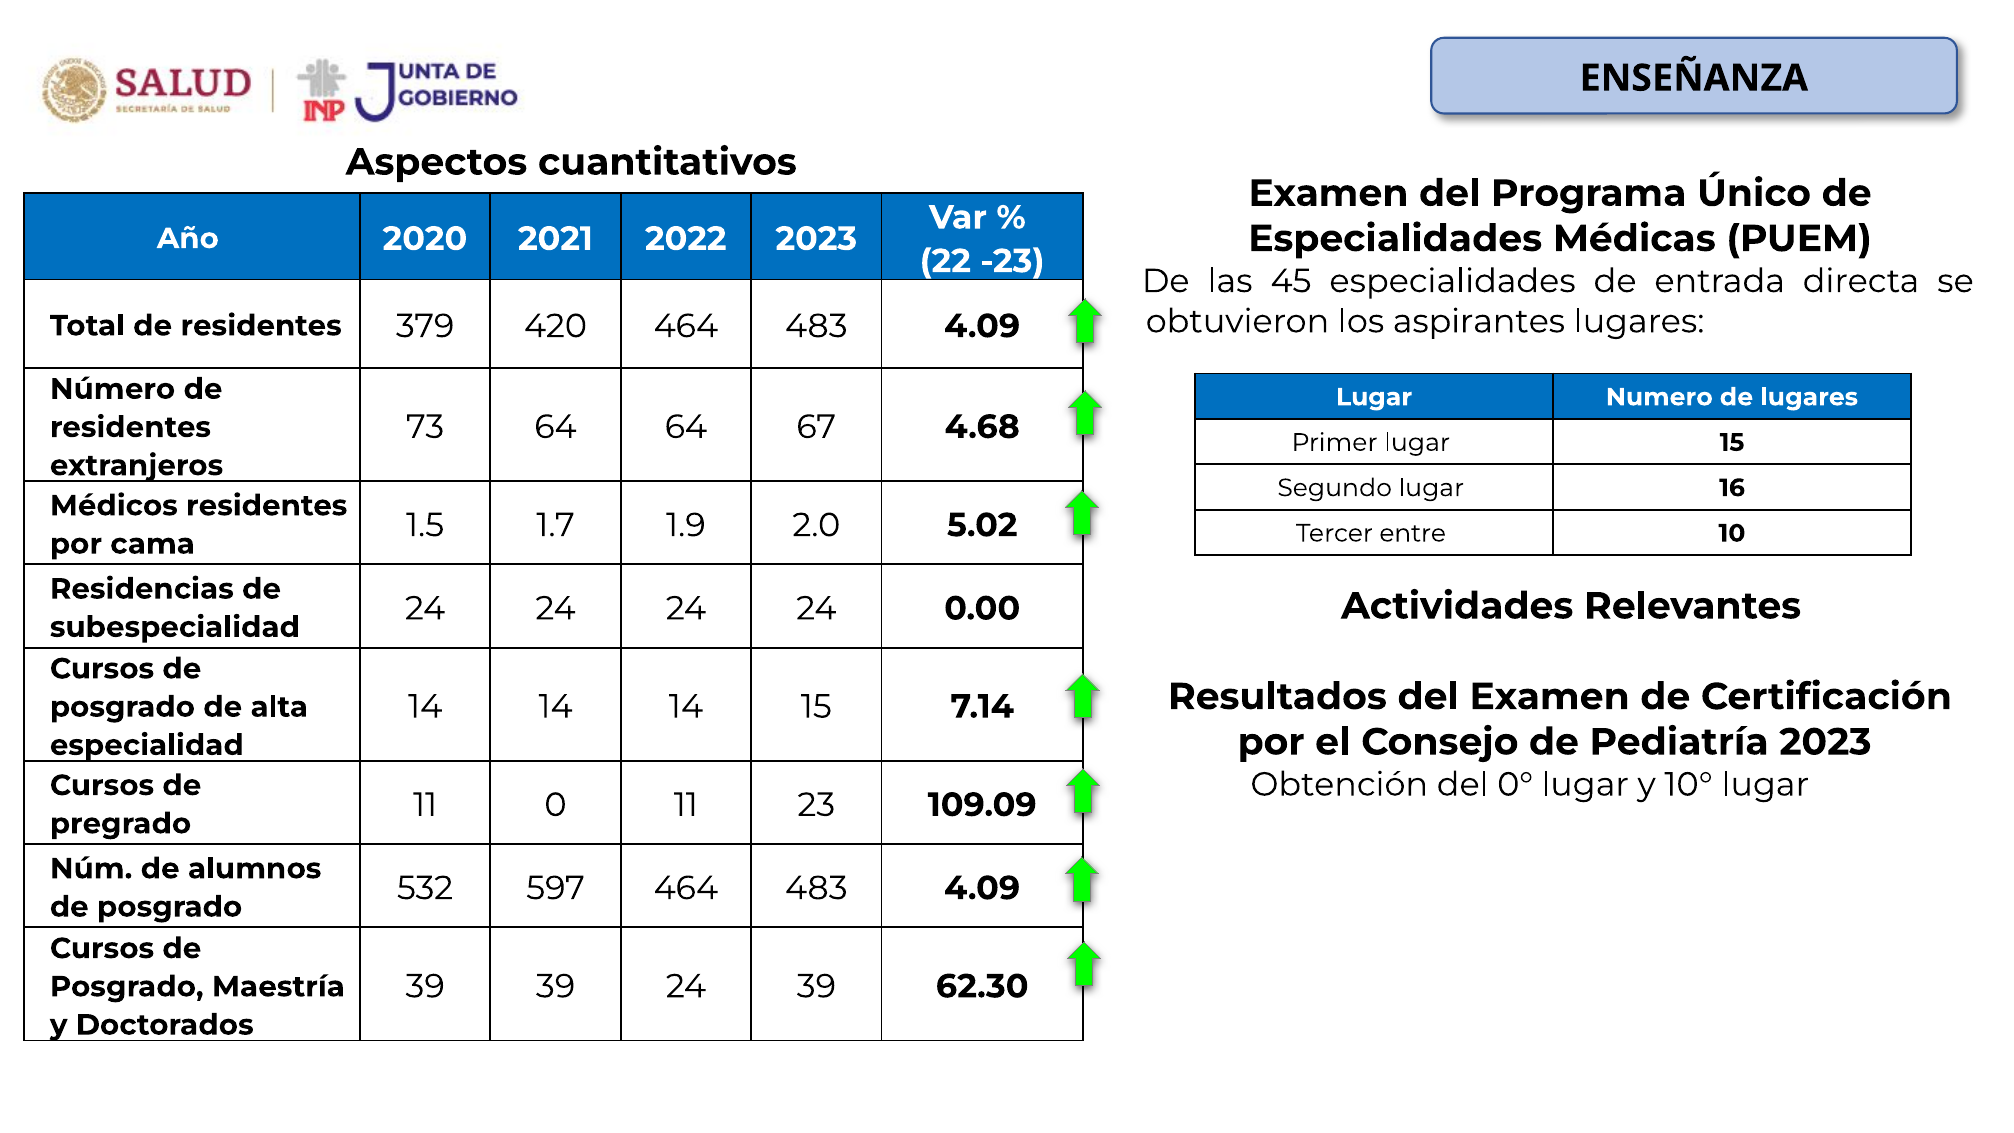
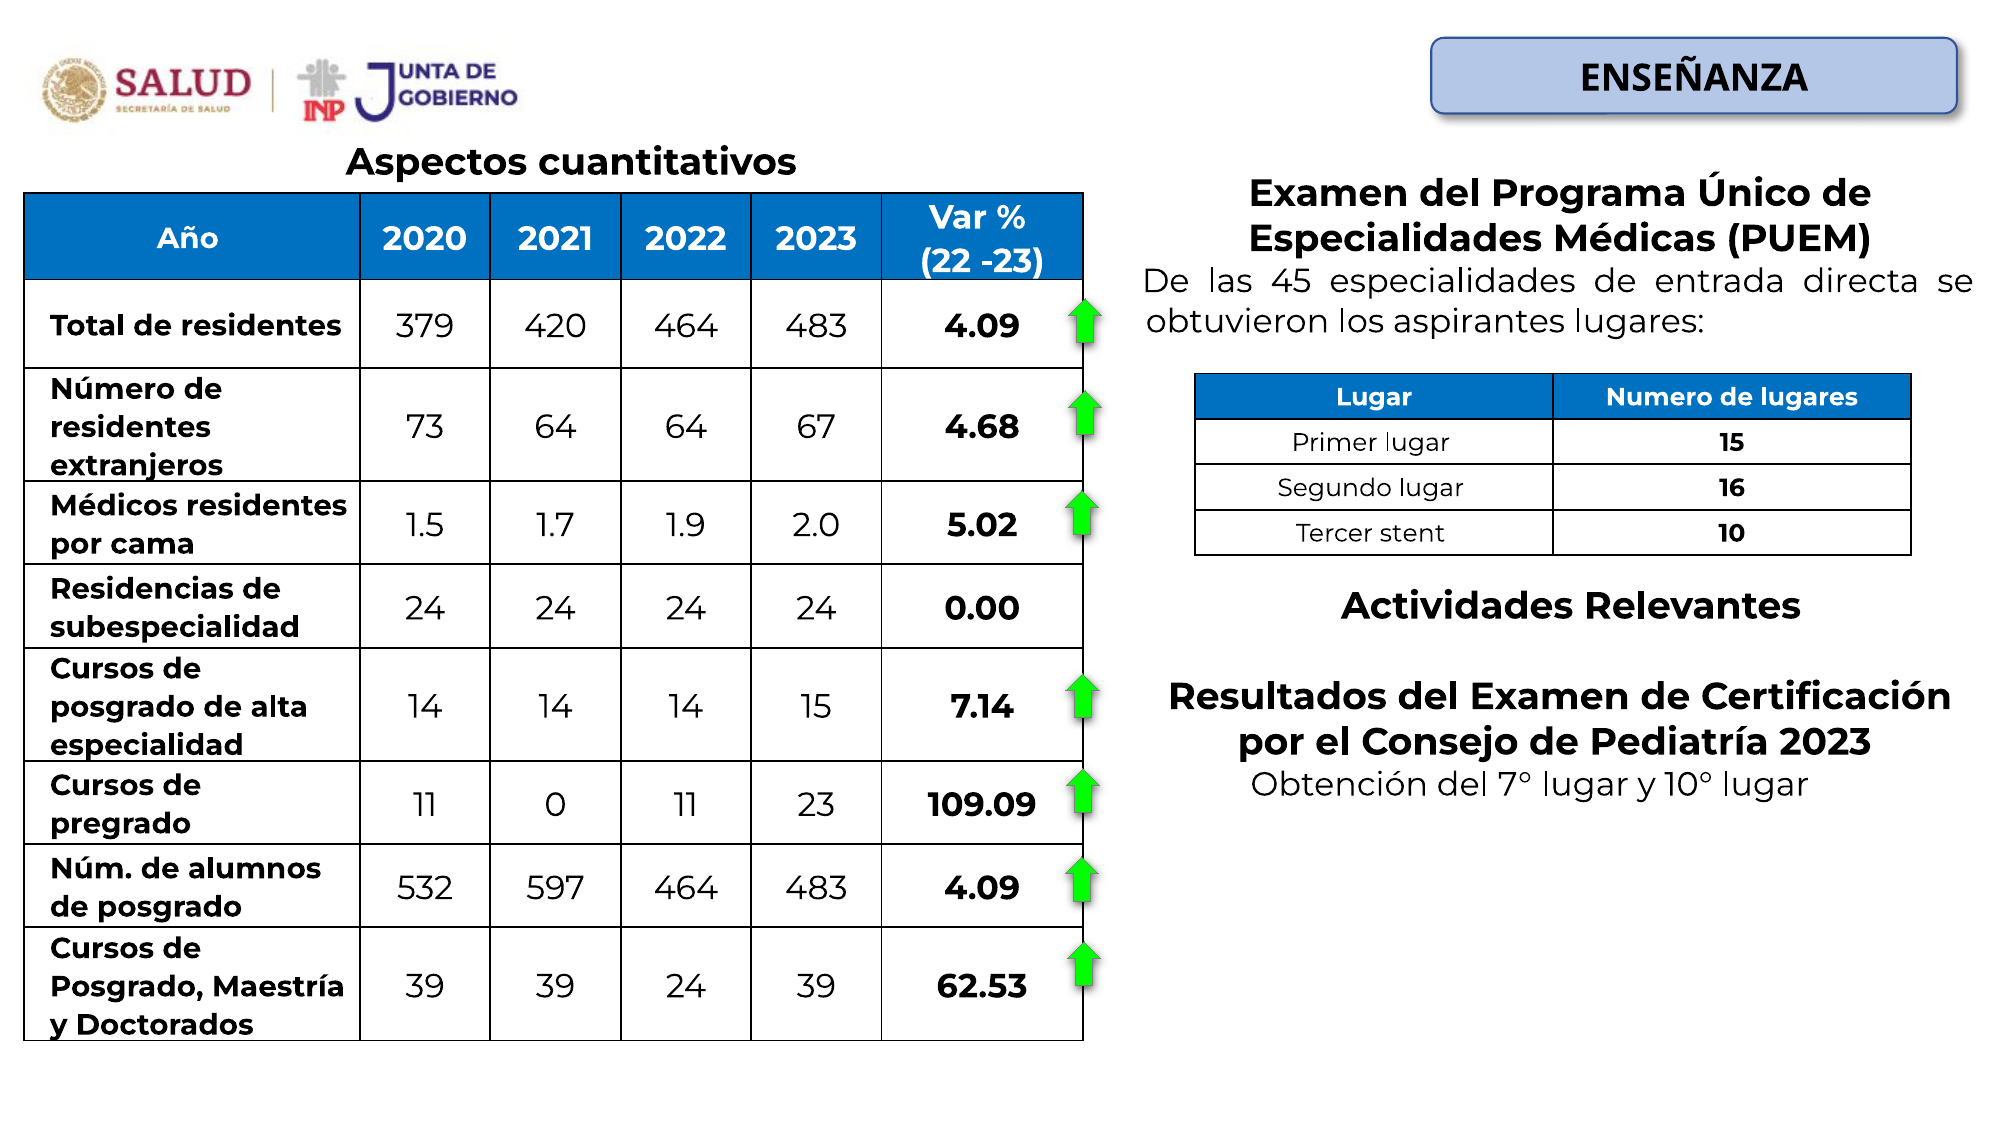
entre: entre -> stent (1412, 533)
0°: 0° -> 7° (1515, 784)
62.30: 62.30 -> 62.53 (982, 986)
